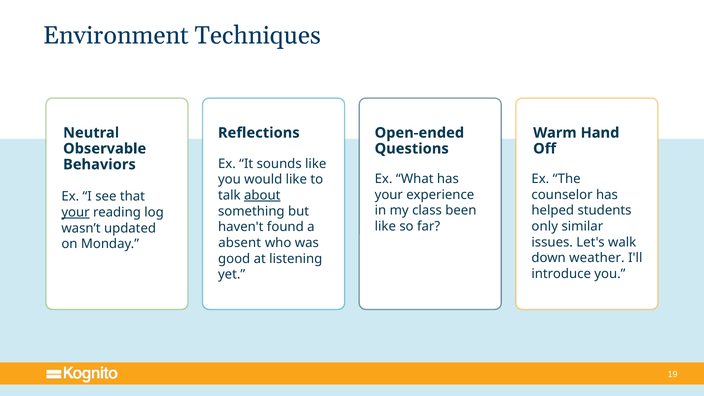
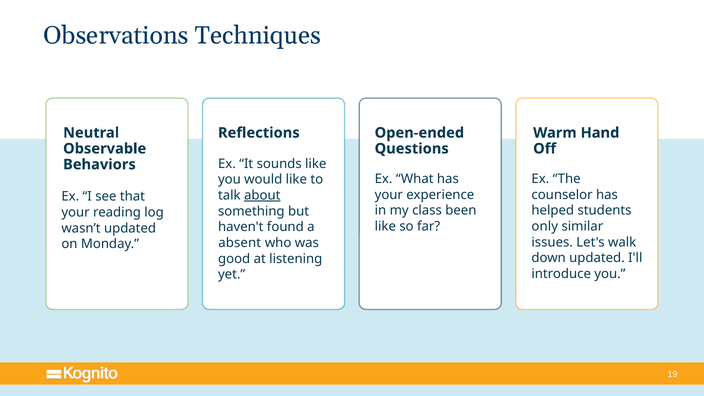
Environment: Environment -> Observations (116, 35)
your underline: present -> none (76, 212)
down weather: weather -> updated (597, 258)
